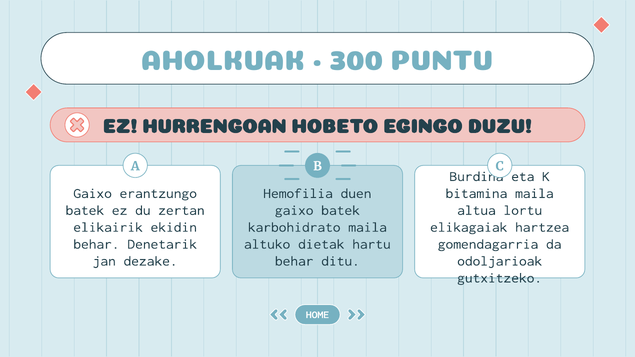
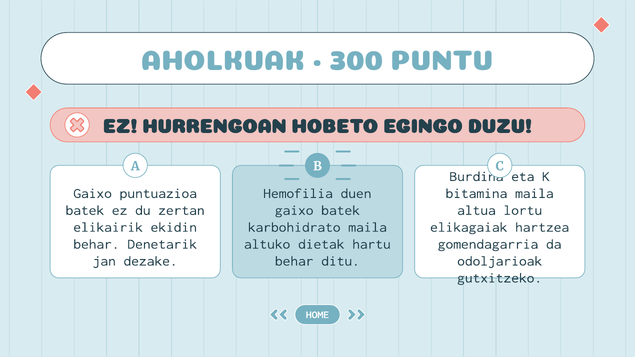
erantzungo: erantzungo -> puntuazioa (158, 193)
